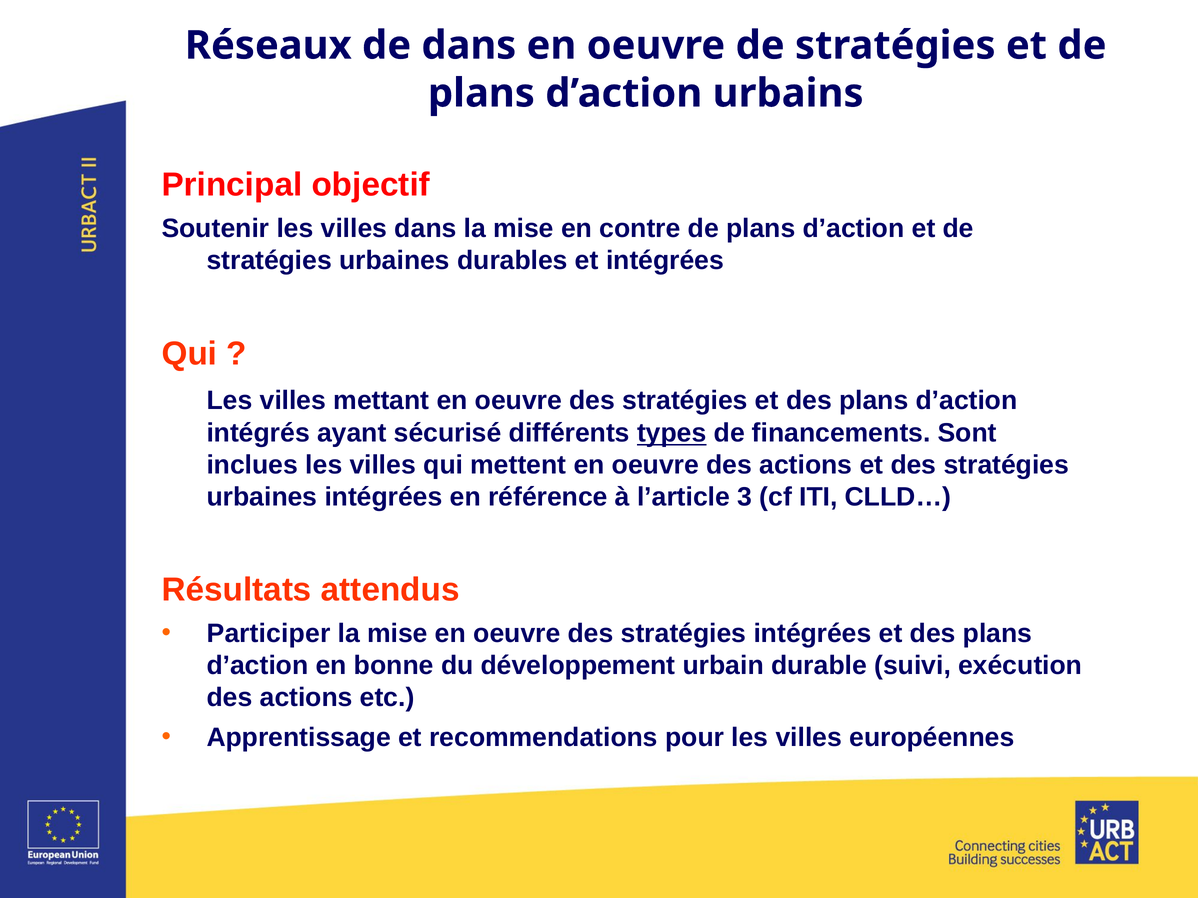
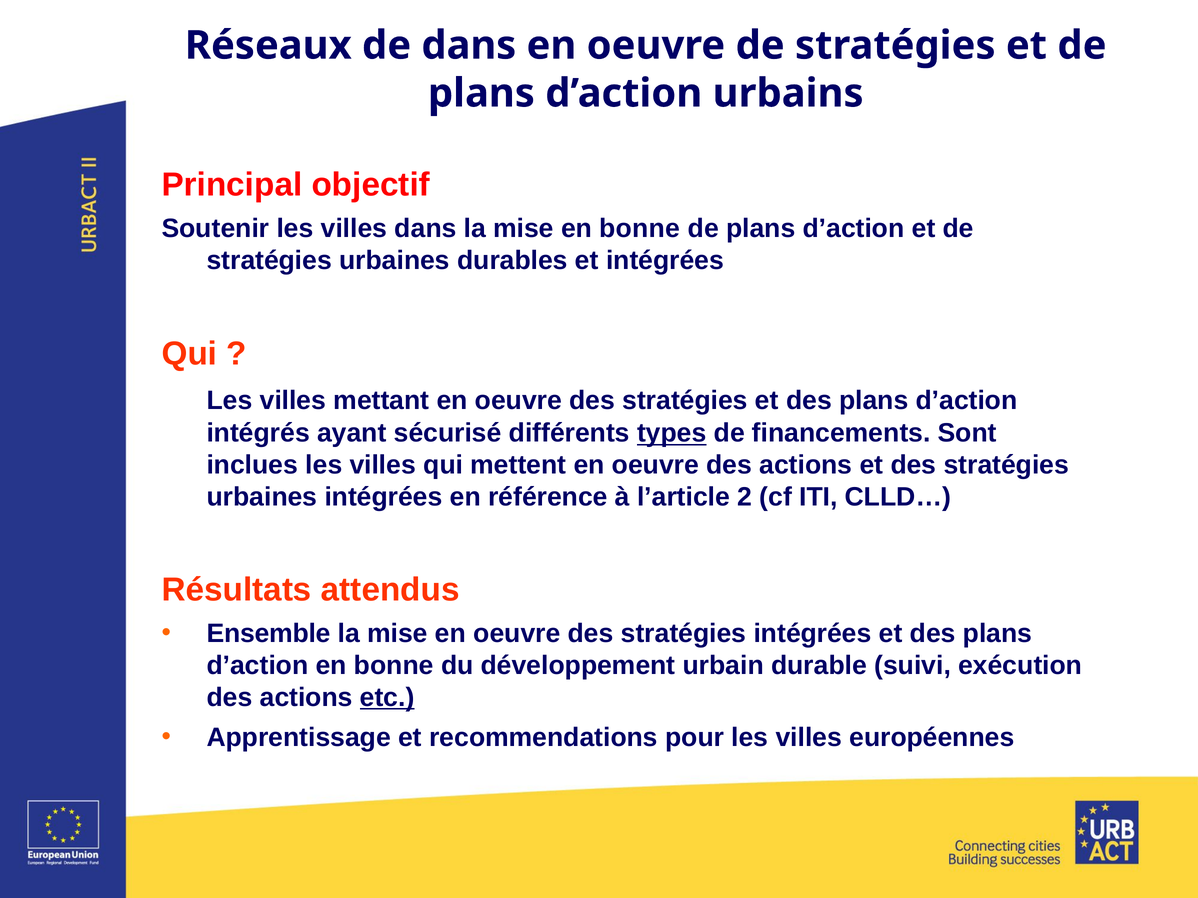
mise en contre: contre -> bonne (640, 229)
3: 3 -> 2 (745, 497)
Participer: Participer -> Ensemble (269, 634)
etc underline: none -> present (387, 698)
